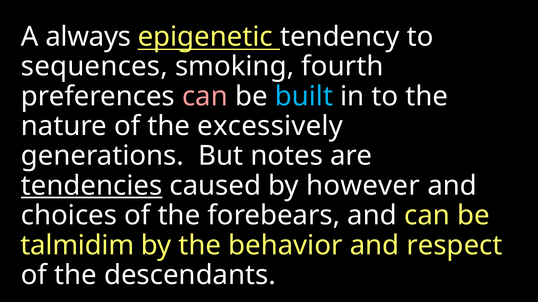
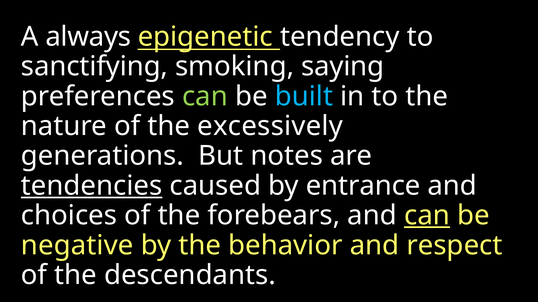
sequences: sequences -> sanctifying (95, 67)
fourth: fourth -> saying (343, 67)
can colour: pink -> light green (205, 97)
however: however -> entrance (363, 186)
can underline: none -> present (427, 216)
talmidim: talmidim -> negative (77, 246)
